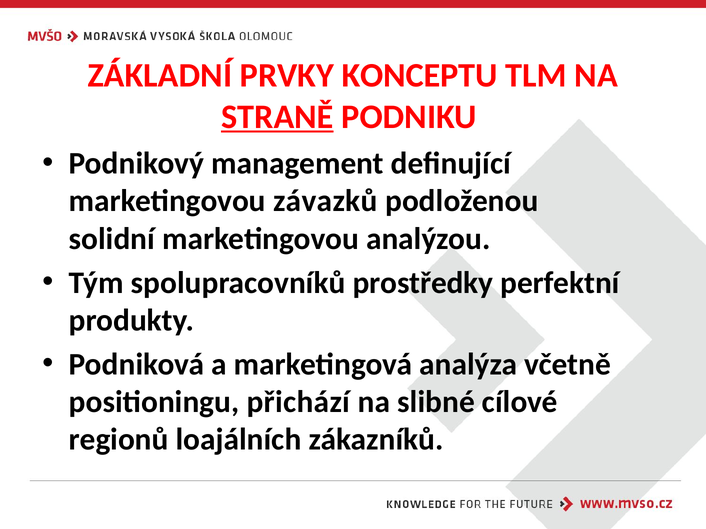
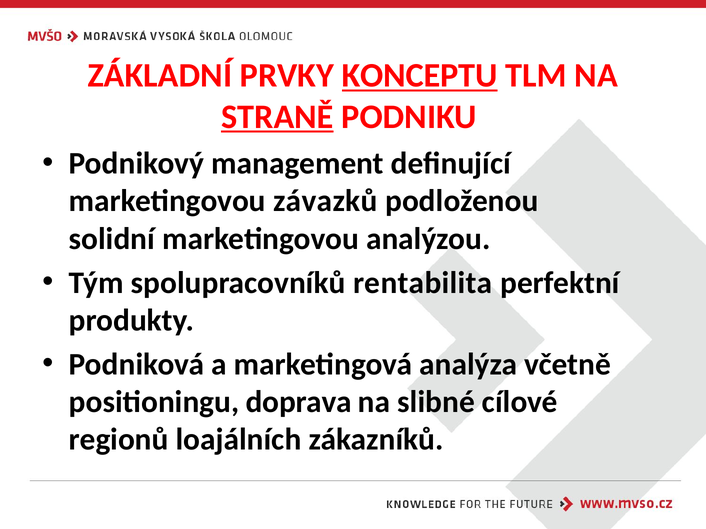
KONCEPTU underline: none -> present (420, 76)
prostředky: prostředky -> rentabilita (423, 283)
přichází: přichází -> doprava (299, 402)
